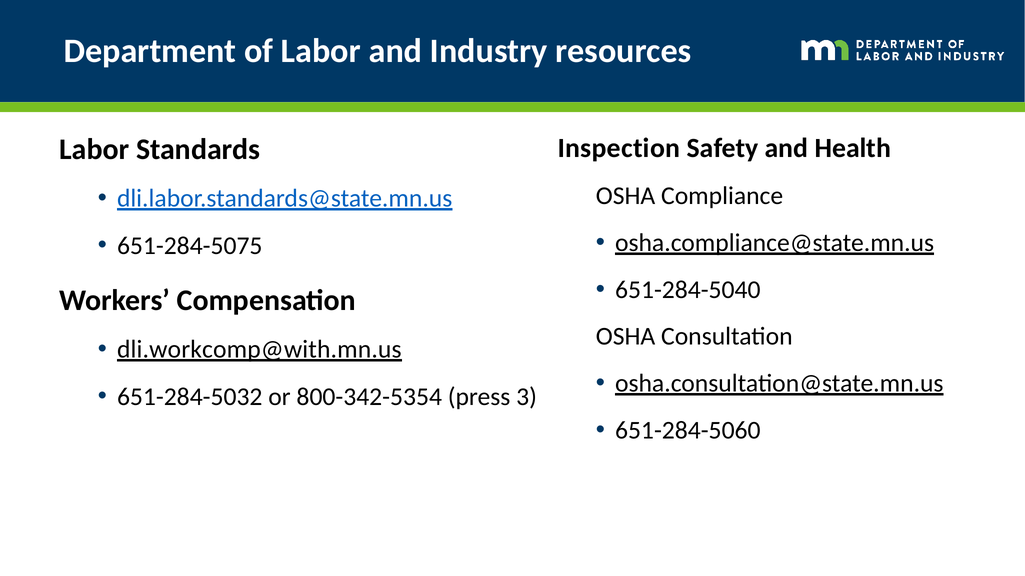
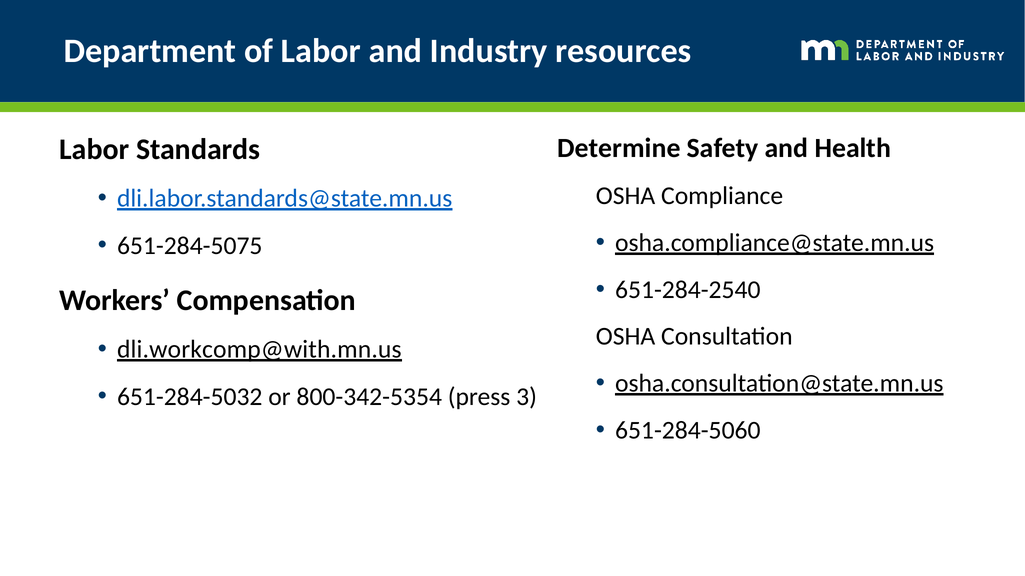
Inspection: Inspection -> Determine (619, 148)
651-284-5040: 651-284-5040 -> 651-284-2540 (688, 290)
